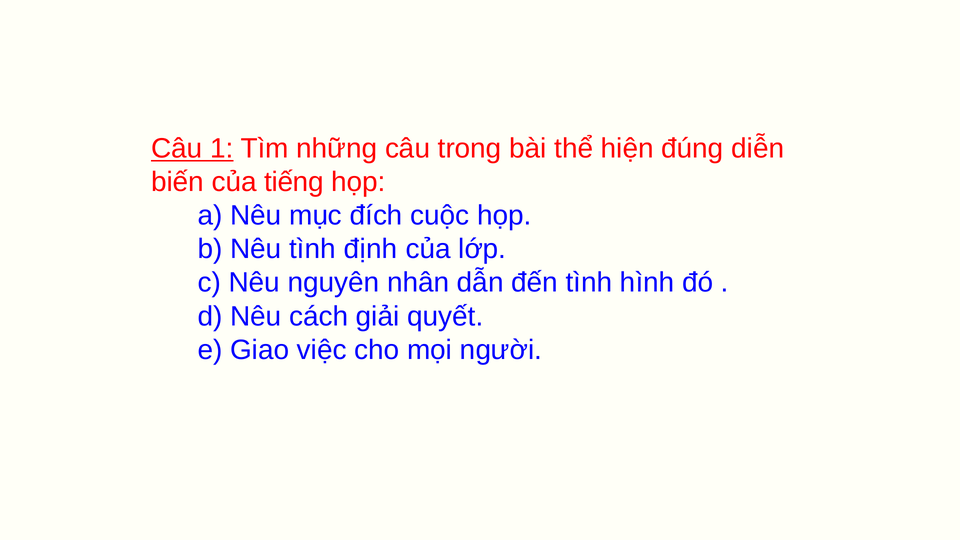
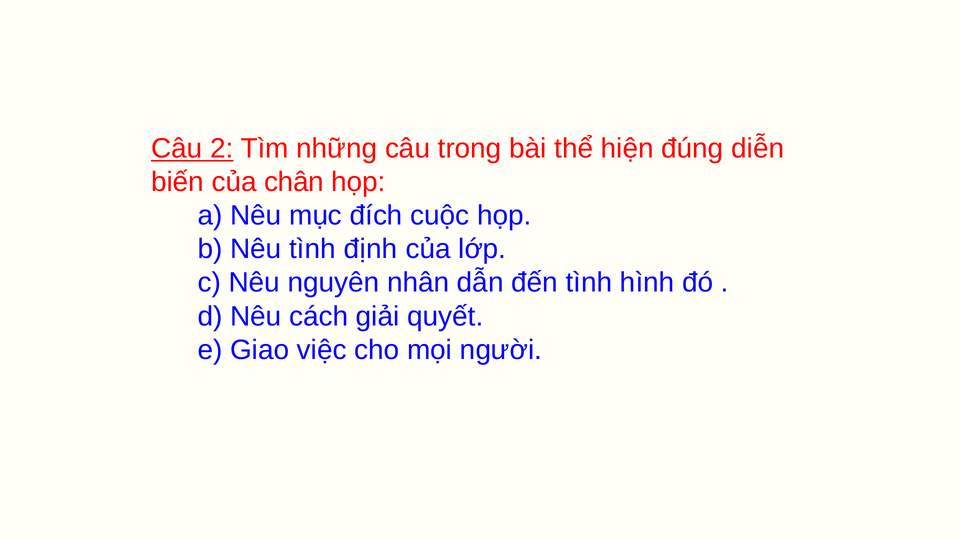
1: 1 -> 2 (222, 148)
tiếng: tiếng -> chân (294, 182)
